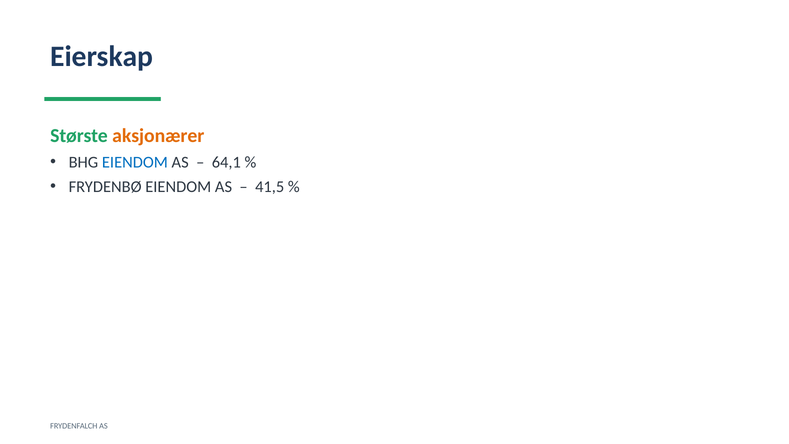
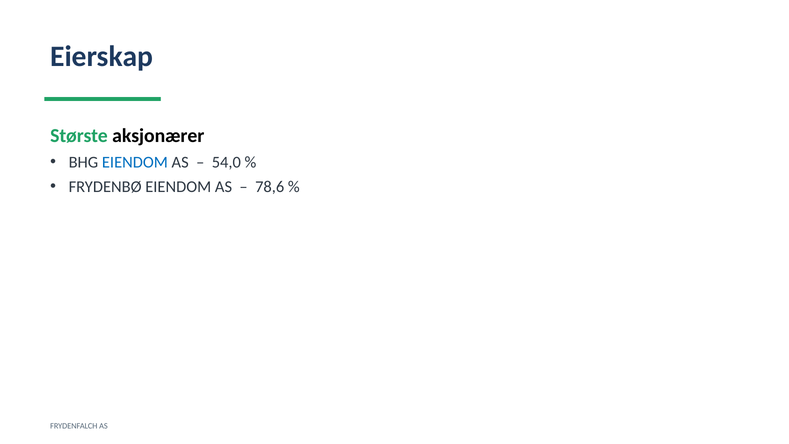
aksjonærer colour: orange -> black (158, 136)
64,1: 64,1 -> 54,0 (226, 162)
41,5: 41,5 -> 78,6 (270, 187)
